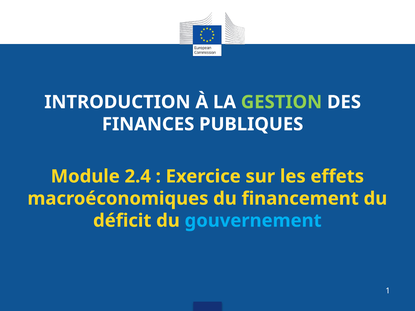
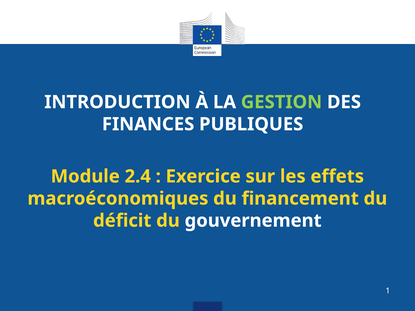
gouvernement colour: light blue -> white (253, 221)
